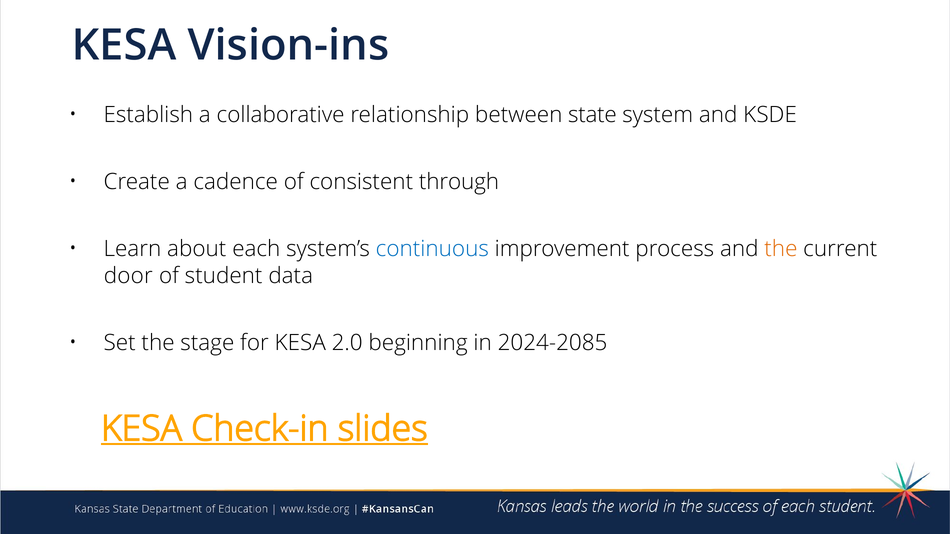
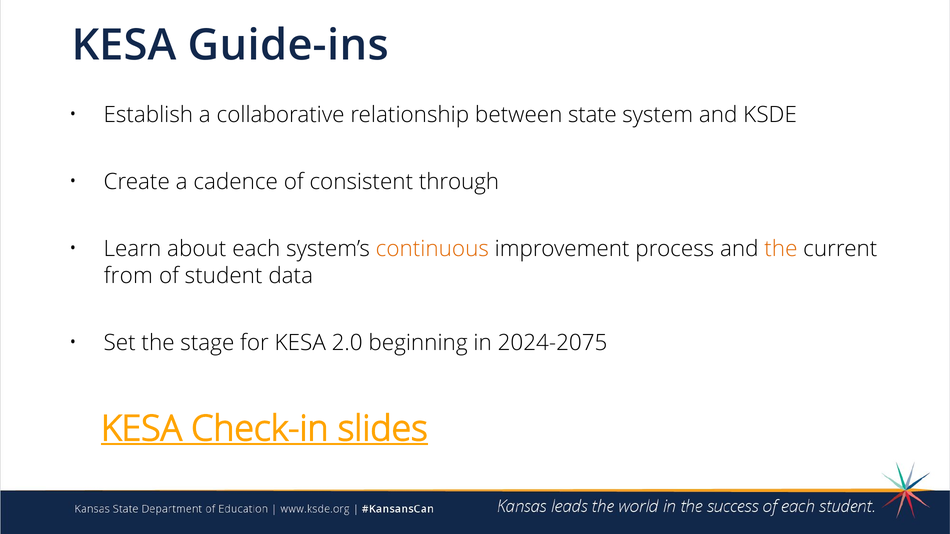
Vision-ins: Vision-ins -> Guide-ins (288, 46)
continuous colour: blue -> orange (432, 249)
door: door -> from (128, 276)
2024-2085: 2024-2085 -> 2024-2075 (553, 343)
